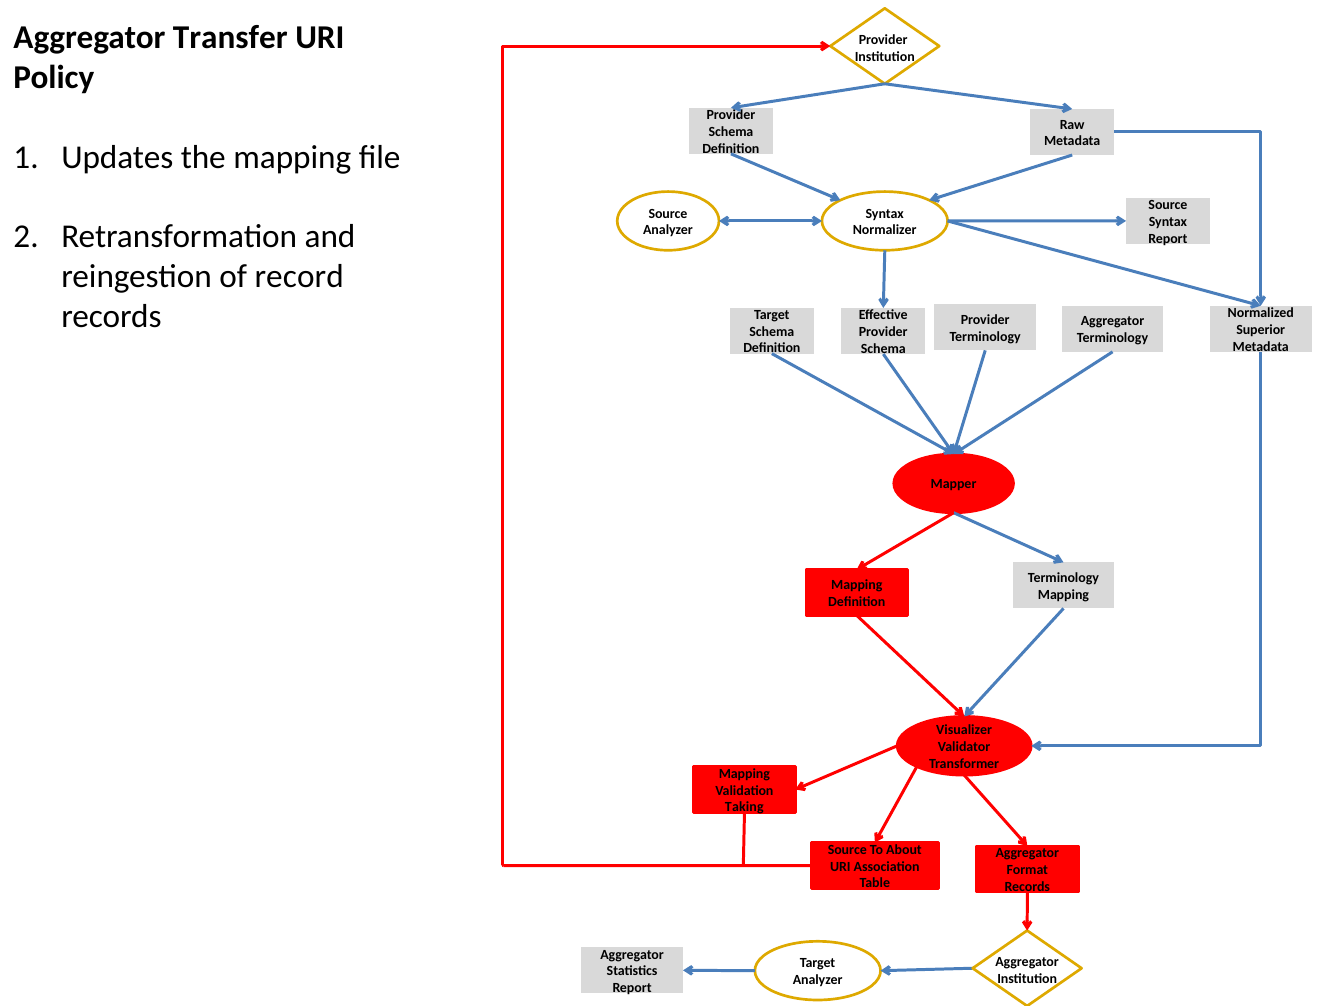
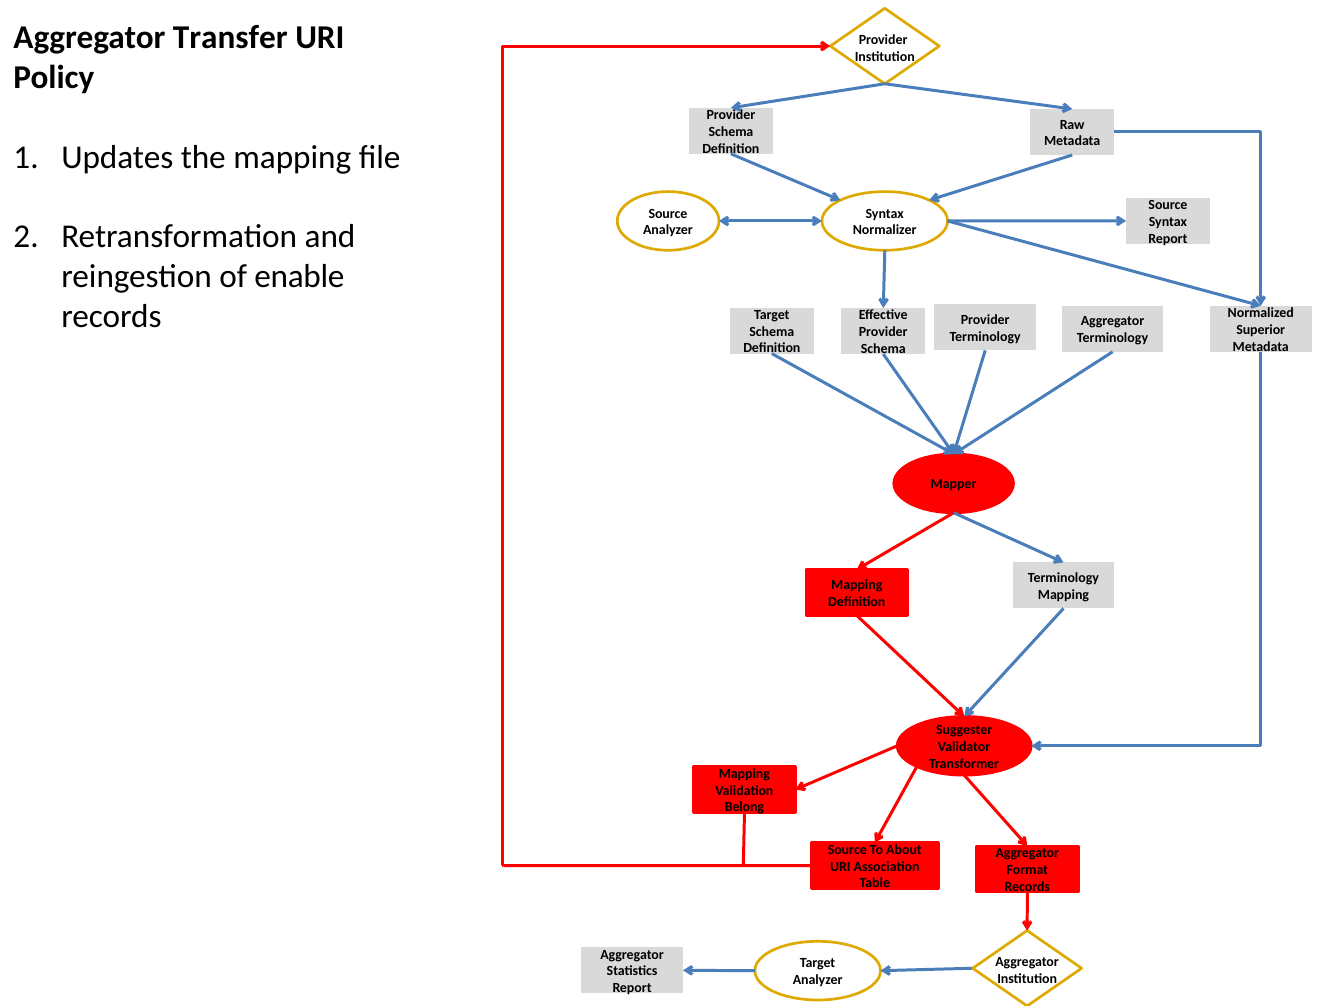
record: record -> enable (299, 277)
Visualizer: Visualizer -> Suggester (964, 730)
Taking: Taking -> Belong (744, 807)
